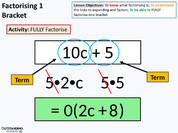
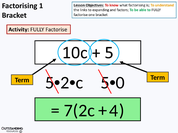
5: 5 -> 0 (120, 83)
0(: 0( -> 7( (71, 111)
8: 8 -> 4 (114, 111)
